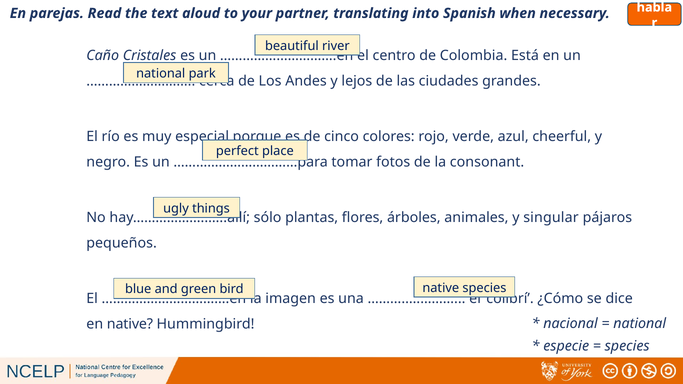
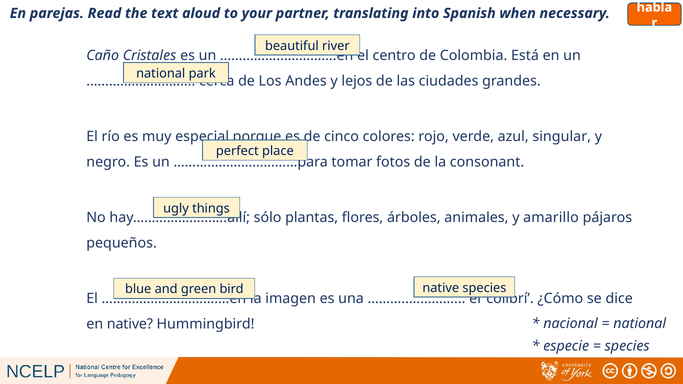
cheerful: cheerful -> singular (562, 136)
singular: singular -> amarillo (551, 218)
